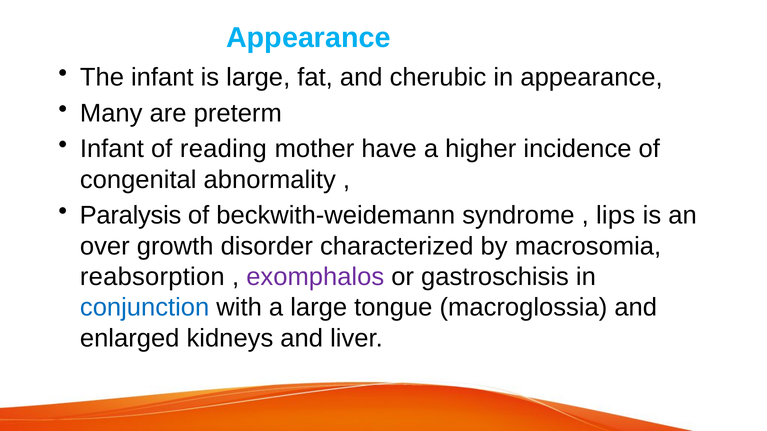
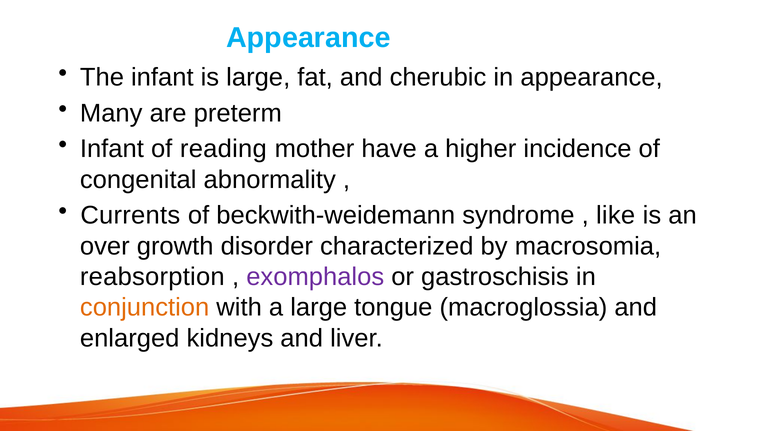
Paralysis: Paralysis -> Currents (130, 216)
lips: lips -> like (616, 216)
conjunction colour: blue -> orange (145, 308)
